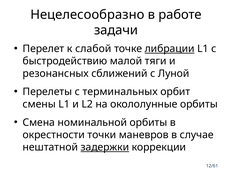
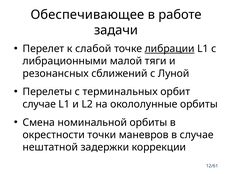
Нецелесообразно: Нецелесообразно -> Обеспечивающее (87, 15)
быстродействию: быстродействию -> либрационными (65, 61)
смены: смены -> случае (39, 104)
задержки underline: present -> none (105, 147)
